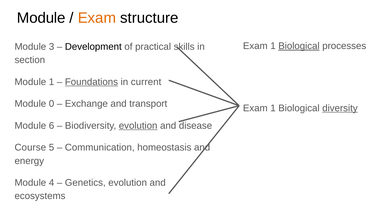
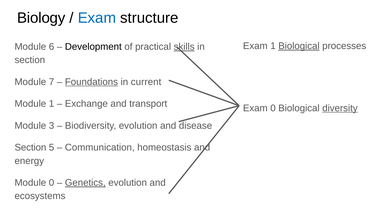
Module: Module -> Biology (41, 18)
Exam colour: orange -> blue (97, 18)
3: 3 -> 6 (52, 47)
skills underline: none -> present (184, 47)
Module 1: 1 -> 7 (52, 82)
Module 0: 0 -> 1 (52, 104)
1: 1 -> 0 (273, 108)
6: 6 -> 3 (52, 126)
evolution underline: present -> none (138, 126)
Course: Course -> Section (30, 148)
Module 4: 4 -> 0 (52, 183)
Genetics underline: none -> present (85, 183)
